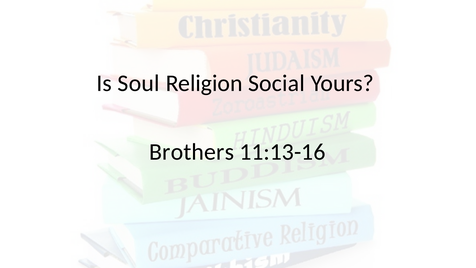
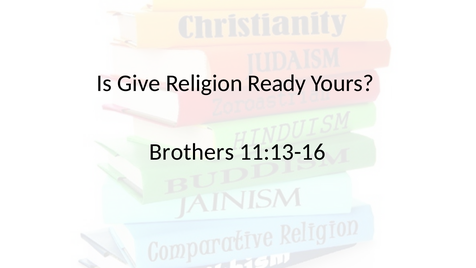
Soul: Soul -> Give (139, 83)
Social: Social -> Ready (277, 83)
